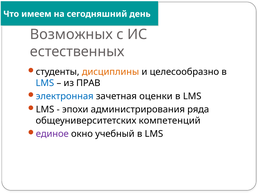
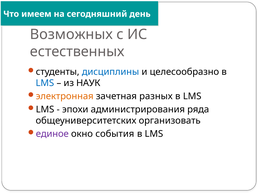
дисциплины colour: orange -> blue (110, 72)
ПРАВ: ПРАВ -> НАУК (88, 83)
электронная colour: blue -> orange (65, 96)
оценки: оценки -> разных (156, 96)
компетенций: компетенций -> организовать (170, 121)
учебный: учебный -> события (115, 134)
